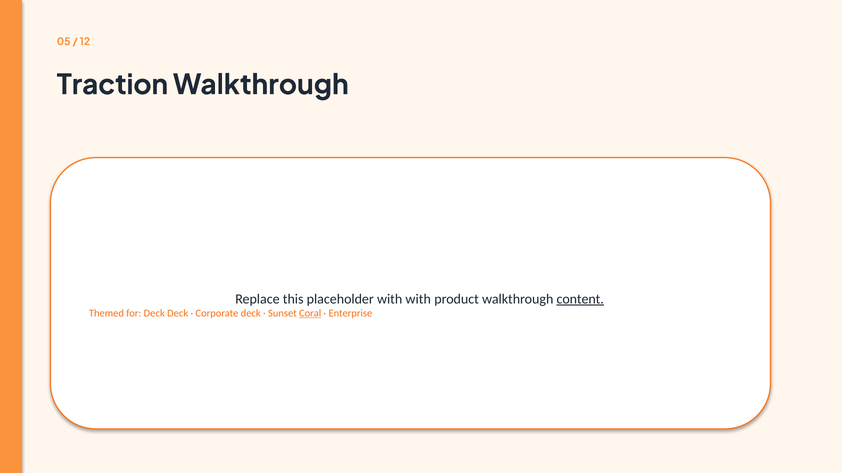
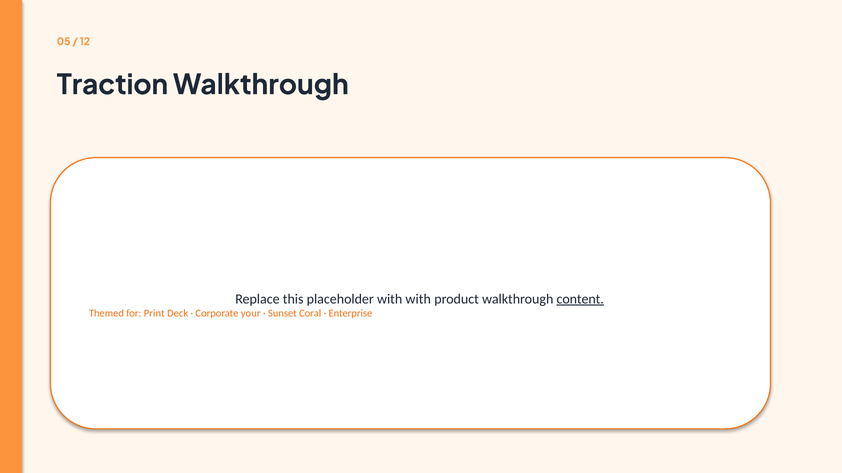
for Deck: Deck -> Print (154, 314)
Corporate deck: deck -> your (251, 314)
Coral underline: present -> none (310, 314)
